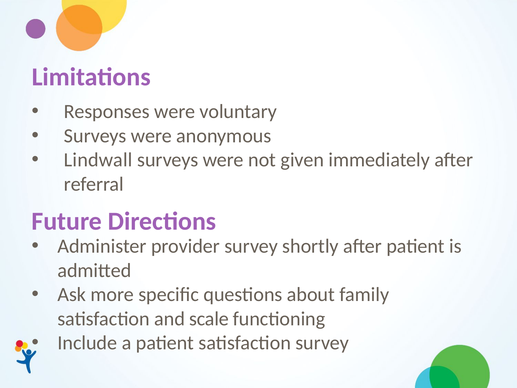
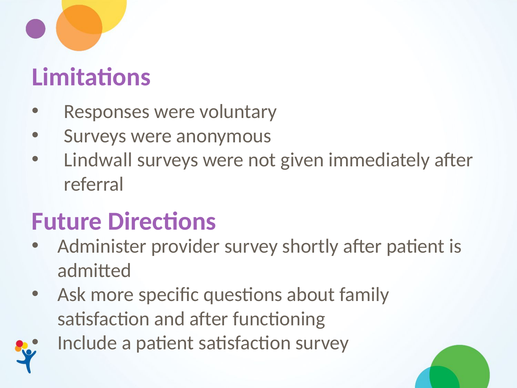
and scale: scale -> after (209, 319)
